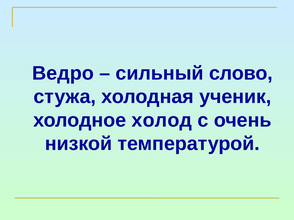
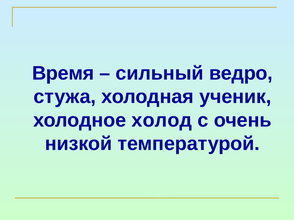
Ведро: Ведро -> Время (63, 73)
слово: слово -> ведро (241, 73)
